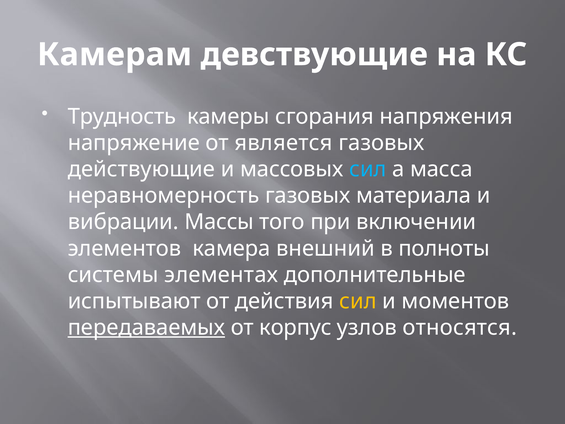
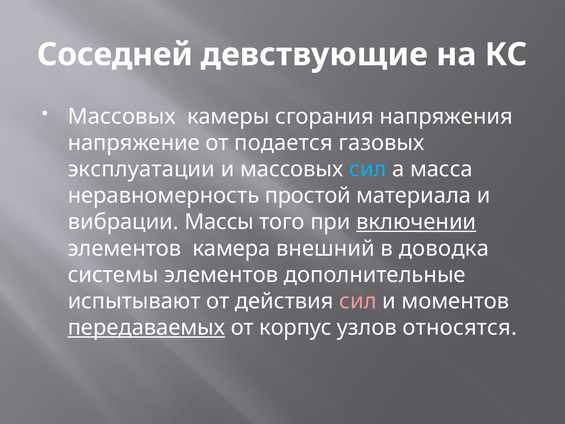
Камерам: Камерам -> Соседней (115, 55)
Трудность: Трудность -> Массовых (122, 116)
является: является -> подается (284, 143)
действующие: действующие -> эксплуатации (141, 169)
неравномерность газовых: газовых -> простой (308, 196)
включении underline: none -> present (416, 222)
полноты: полноты -> доводка (444, 248)
системы элементах: элементах -> элементов (221, 275)
сил colour: yellow -> pink (358, 301)
